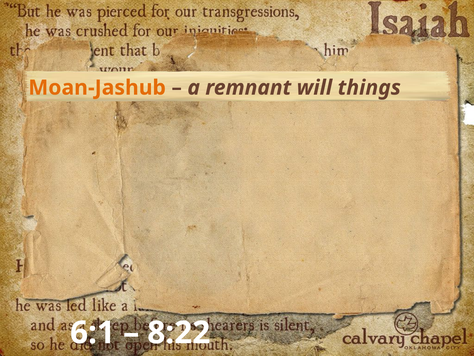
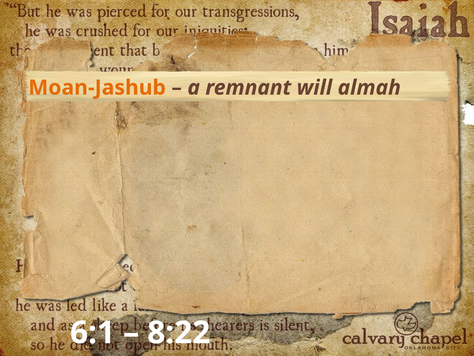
things: things -> almah (369, 88)
